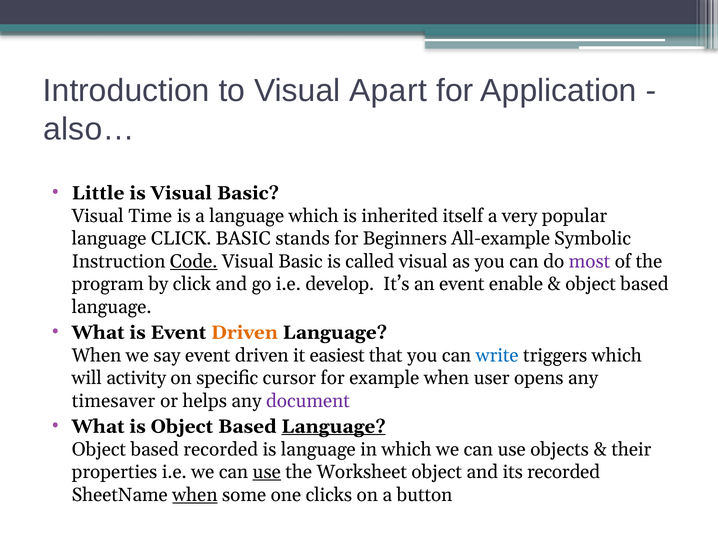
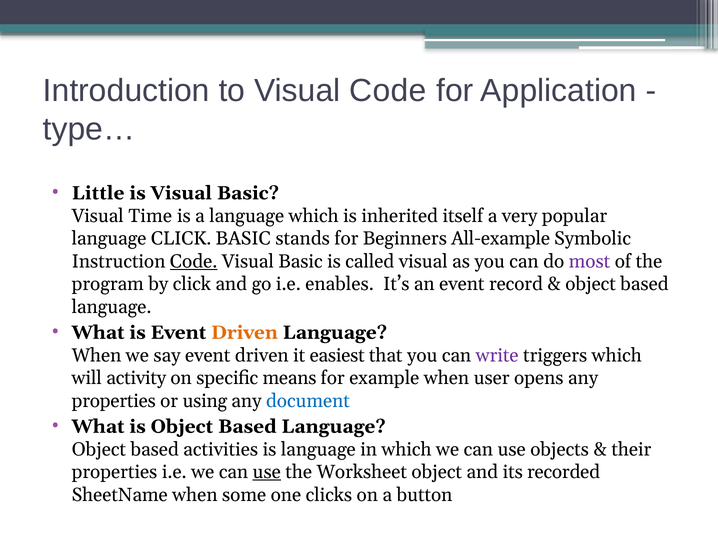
Visual Apart: Apart -> Code (388, 91)
also…: also… -> type… (89, 129)
develop: develop -> enables (340, 284)
enable: enable -> record (516, 284)
write colour: blue -> purple (497, 355)
cursor: cursor -> means (289, 378)
timesaver: timesaver -> properties (114, 400)
helps: helps -> using (205, 400)
document colour: purple -> blue (308, 400)
Language underline: present -> none (334, 426)
based recorded: recorded -> activities (221, 449)
when underline: present -> none (195, 494)
